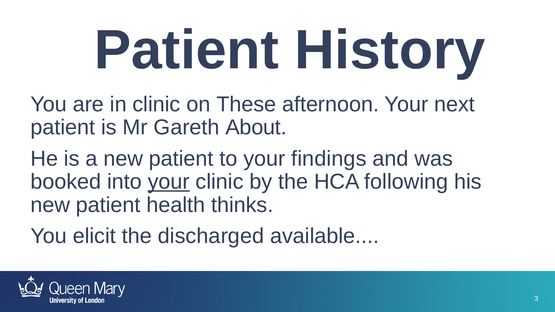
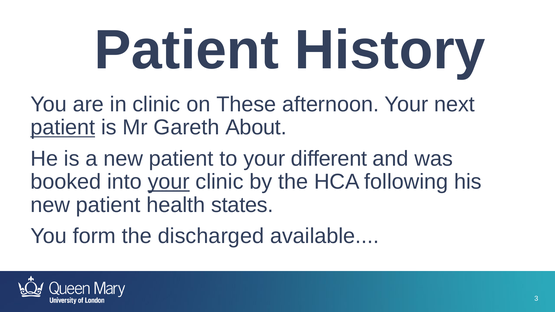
patient underline: none -> present (63, 128)
findings: findings -> different (329, 159)
thinks: thinks -> states (242, 205)
elicit: elicit -> form (94, 236)
